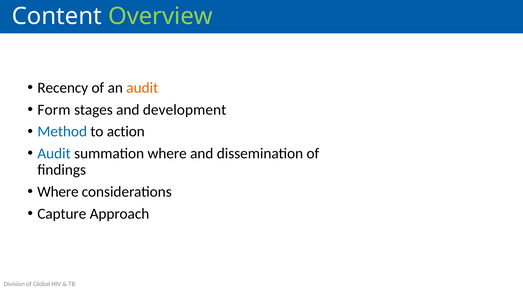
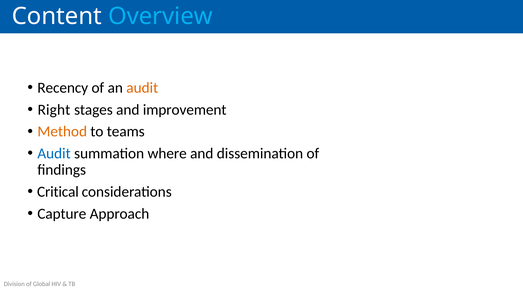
Overview colour: light green -> light blue (160, 16)
Form: Form -> Right (54, 110)
development: development -> improvement (185, 110)
Method colour: blue -> orange (62, 132)
action: action -> teams (126, 132)
Where: Where -> Critical (58, 192)
